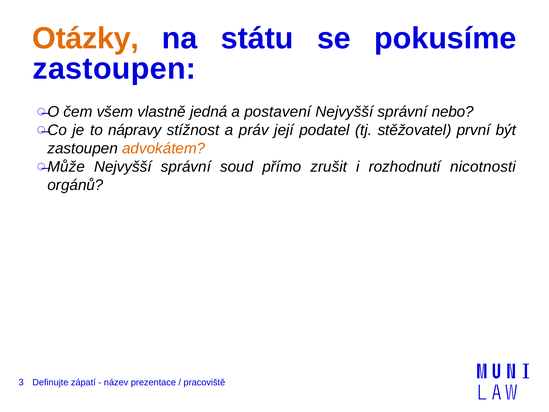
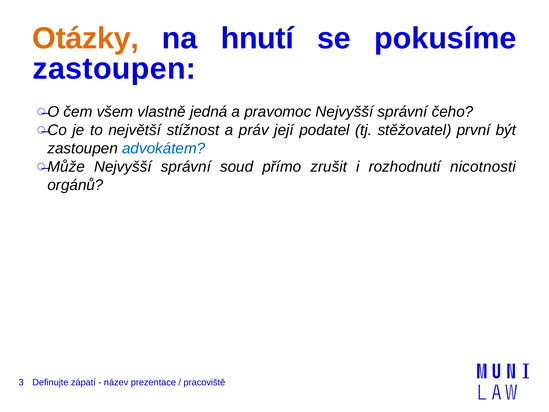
státu: státu -> hnutí (257, 38)
postavení: postavení -> pravomoc (278, 112)
nebo: nebo -> čeho (453, 112)
nápravy: nápravy -> největší (135, 130)
advokátem colour: orange -> blue (164, 148)
